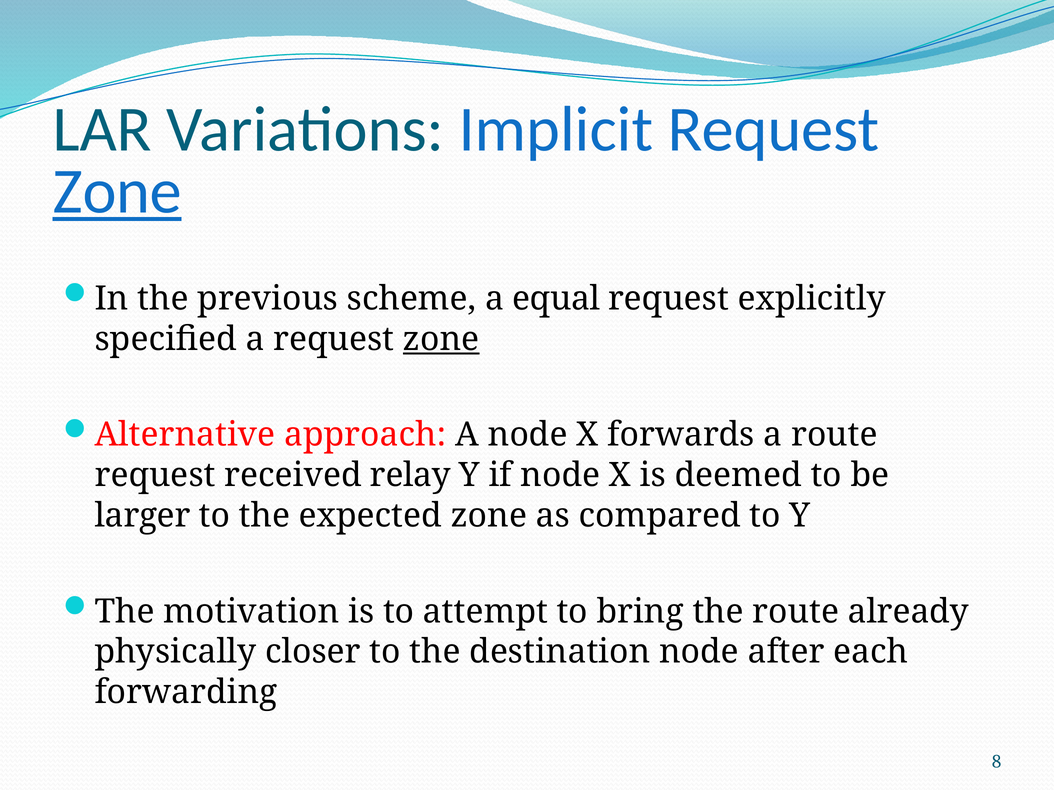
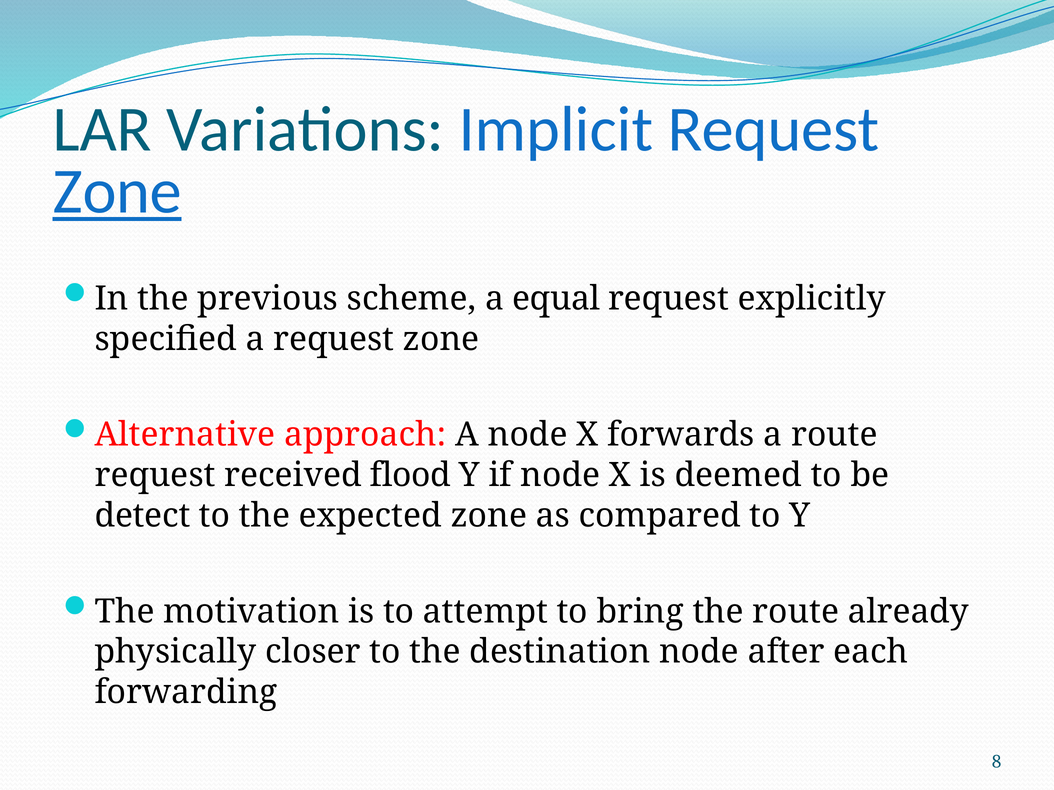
zone underline: present -> none (441, 339)
relay: relay -> flood (410, 475)
larger: larger -> detect (143, 516)
